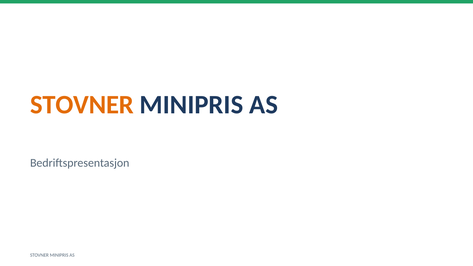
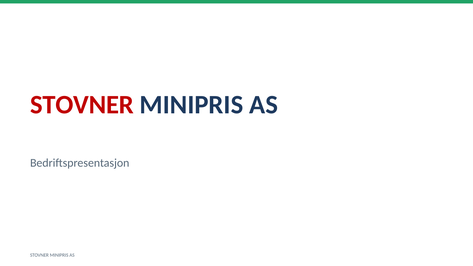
STOVNER colour: orange -> red (82, 105)
